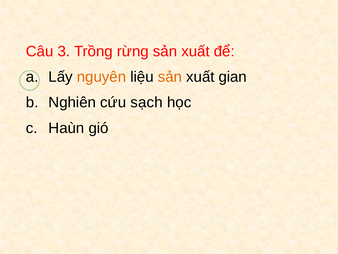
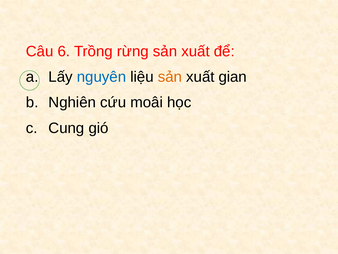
3: 3 -> 6 (64, 51)
nguyên colour: orange -> blue (101, 77)
sạch: sạch -> moâi (147, 102)
Haùn: Haùn -> Cung (66, 128)
